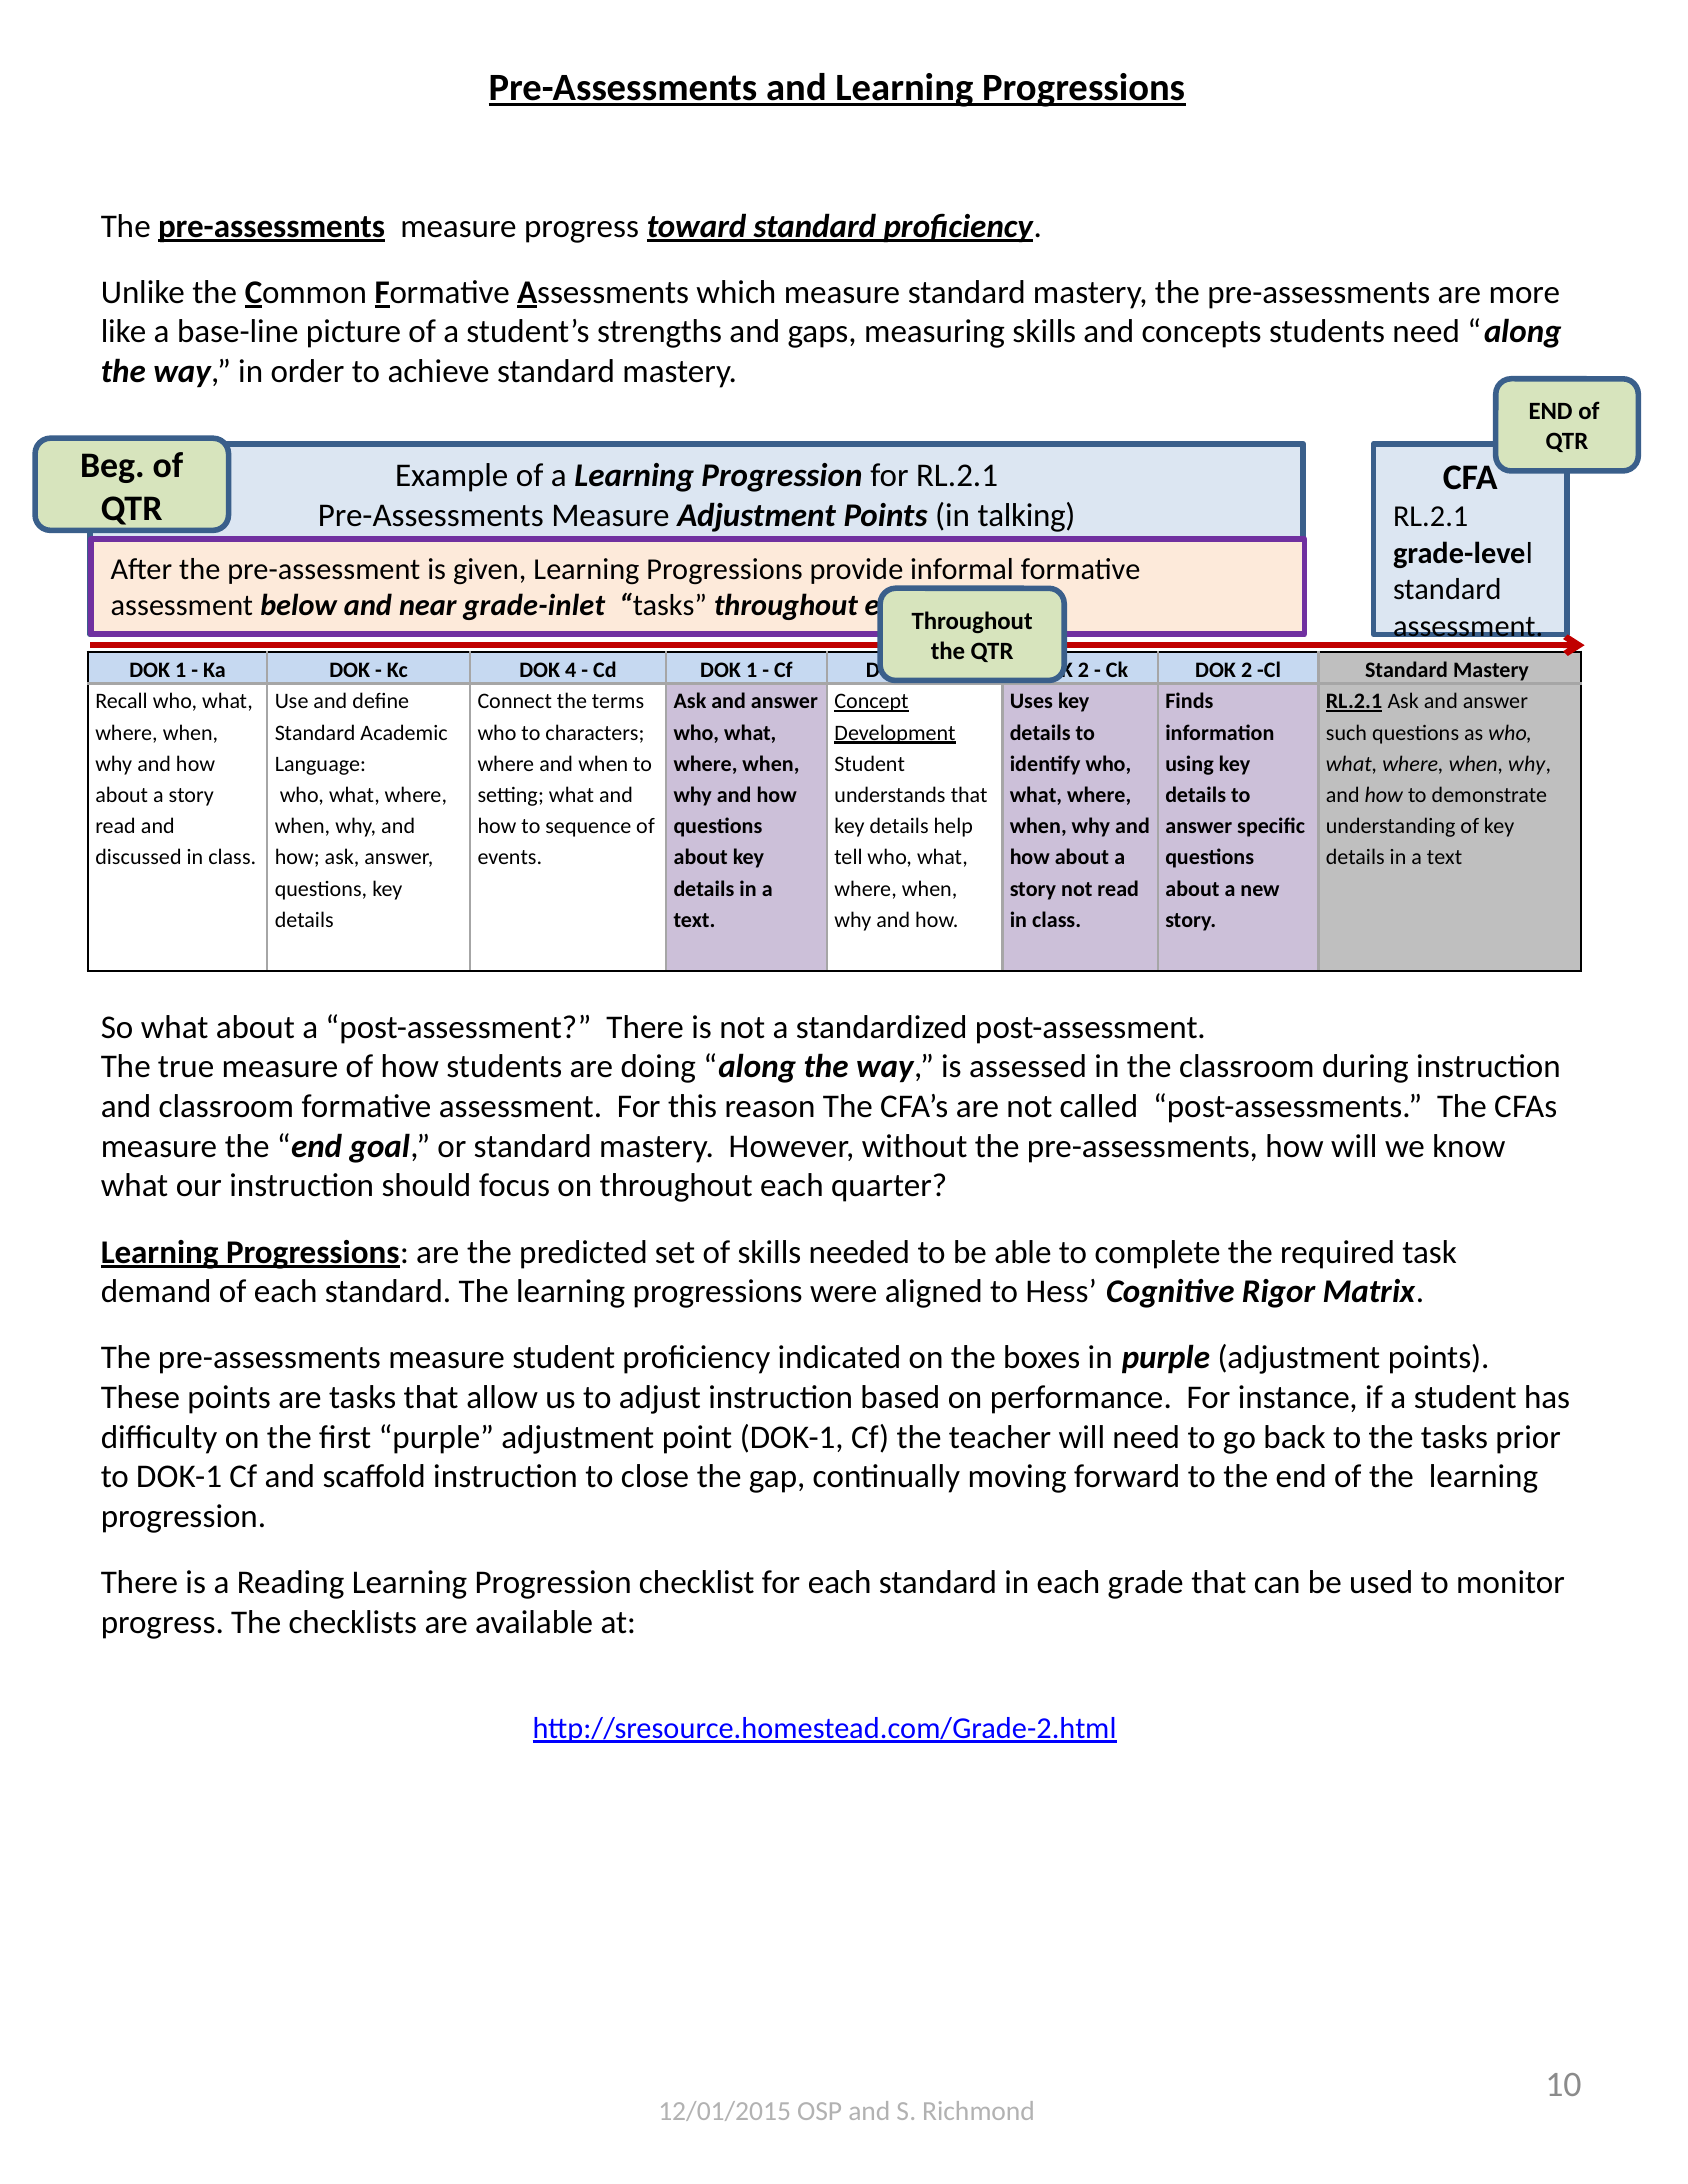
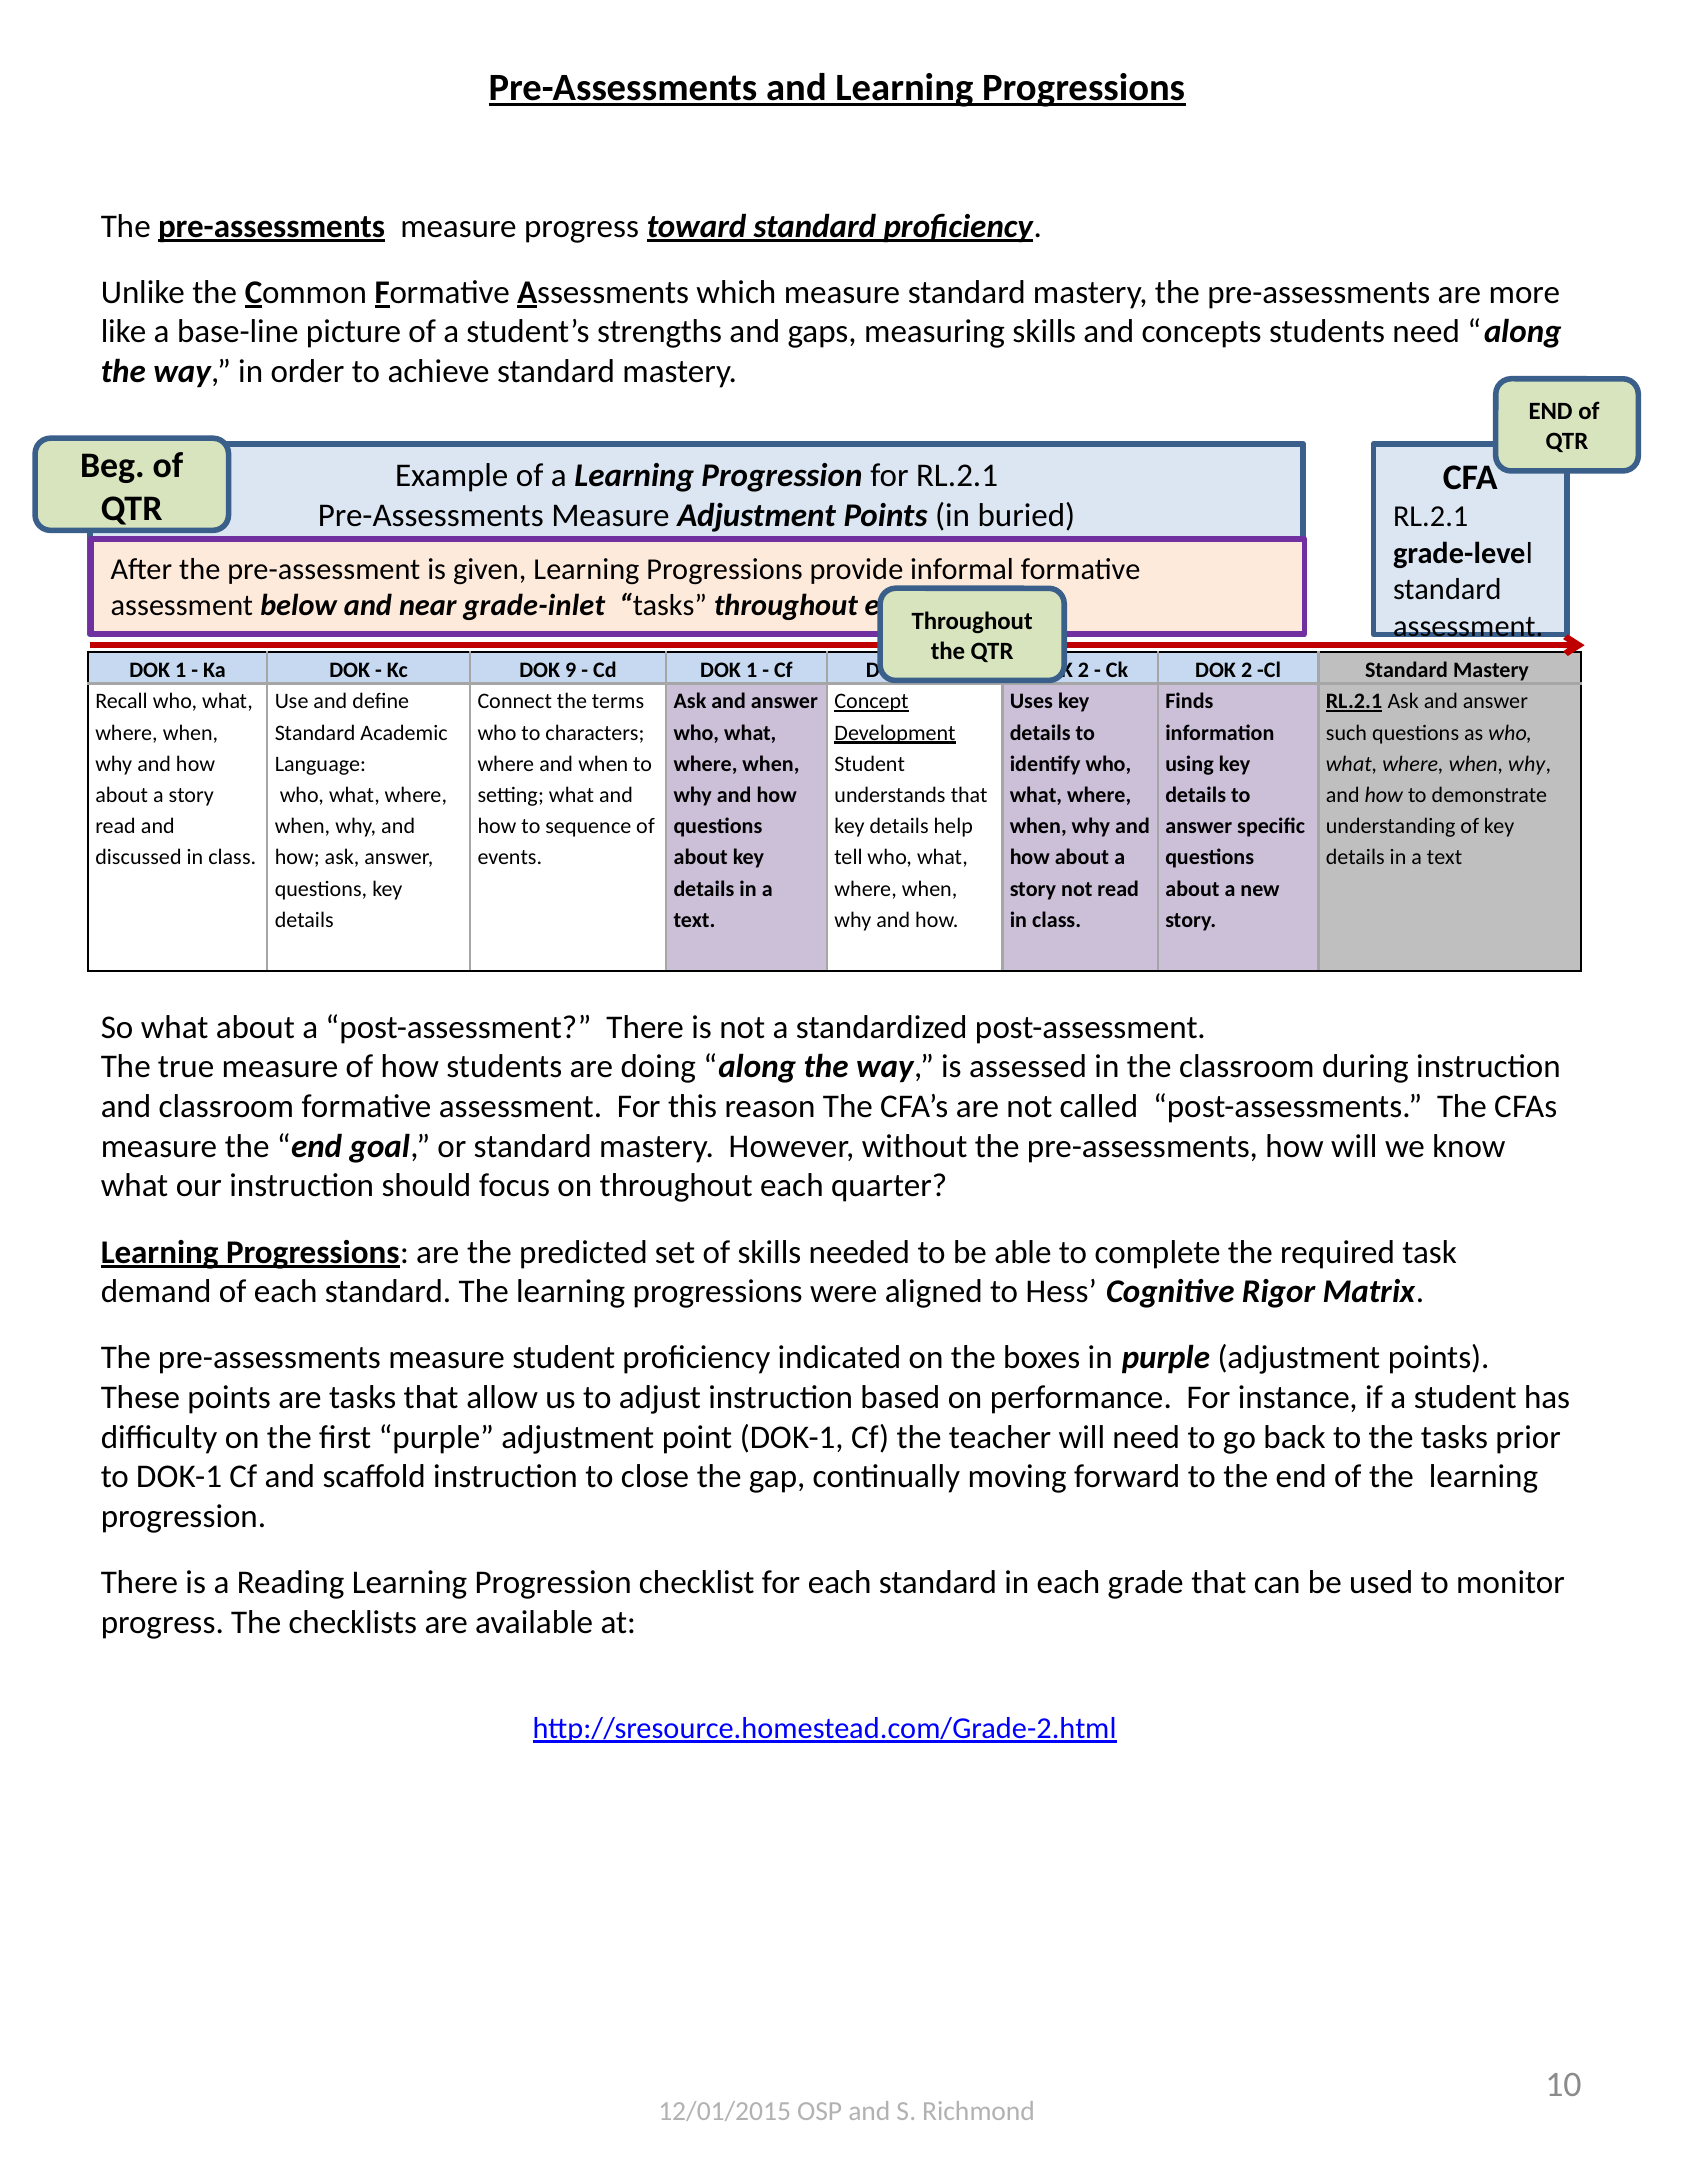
talking: talking -> buried (1026, 516)
4: 4 -> 9 (571, 670)
